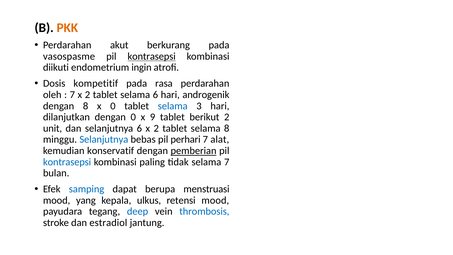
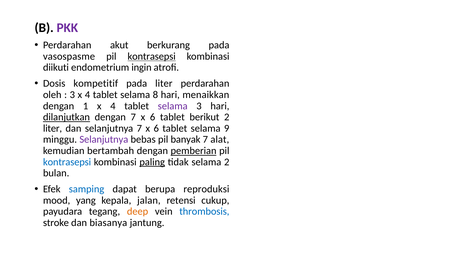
PKK colour: orange -> purple (67, 28)
pada rasa: rasa -> liter (164, 83)
7: 7 -> 3 (72, 95)
2: 2 -> 4 (88, 95)
selama 6: 6 -> 8 (155, 95)
androgenik: androgenik -> menaikkan (206, 95)
dengan 8: 8 -> 1 (86, 106)
0: 0 -> 4 (113, 106)
selama colour: blue -> purple (173, 106)
dilanjutkan underline: none -> present (66, 117)
dengan 0: 0 -> 7 (133, 117)
9: 9 -> 6 (153, 117)
unit: unit -> liter (53, 128)
selanjutnya 6: 6 -> 7 (139, 128)
2: 2 -> 6 (156, 128)
selama 8: 8 -> 9 (227, 128)
Selanjutnya colour: blue -> purple (104, 139)
perhari: perhari -> banyak (186, 139)
konservatif: konservatif -> bertambah (111, 151)
paling underline: none -> present (152, 162)
selama 7: 7 -> 2 (227, 162)
menstruasi: menstruasi -> reproduksi (206, 189)
ulkus: ulkus -> jalan (149, 200)
retensi mood: mood -> cukup (215, 200)
deep colour: blue -> orange (138, 211)
estradiol: estradiol -> biasanya (108, 223)
